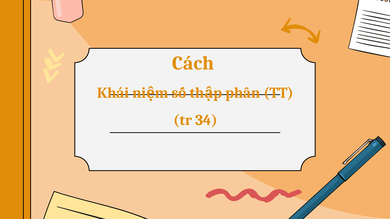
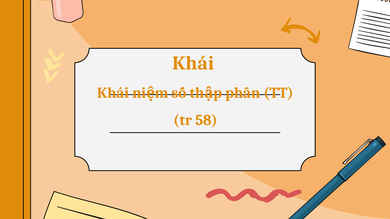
Cách: Cách -> Khái (193, 63)
34: 34 -> 58 (206, 120)
